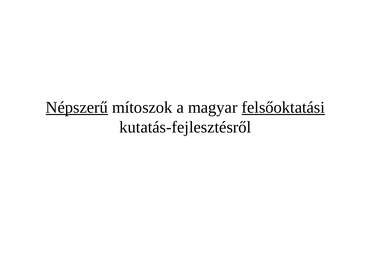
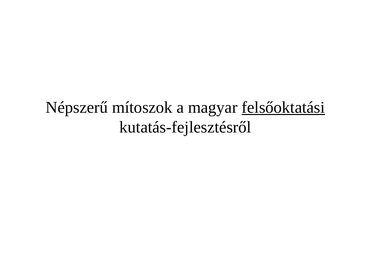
Népszerű underline: present -> none (77, 108)
